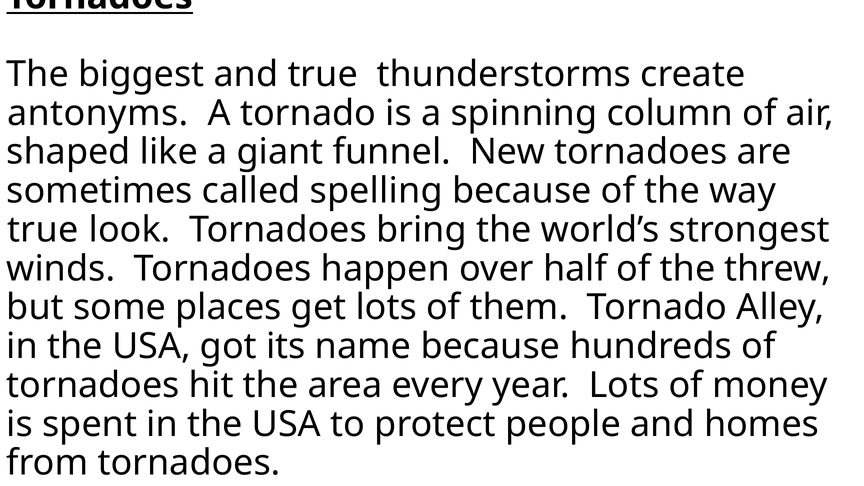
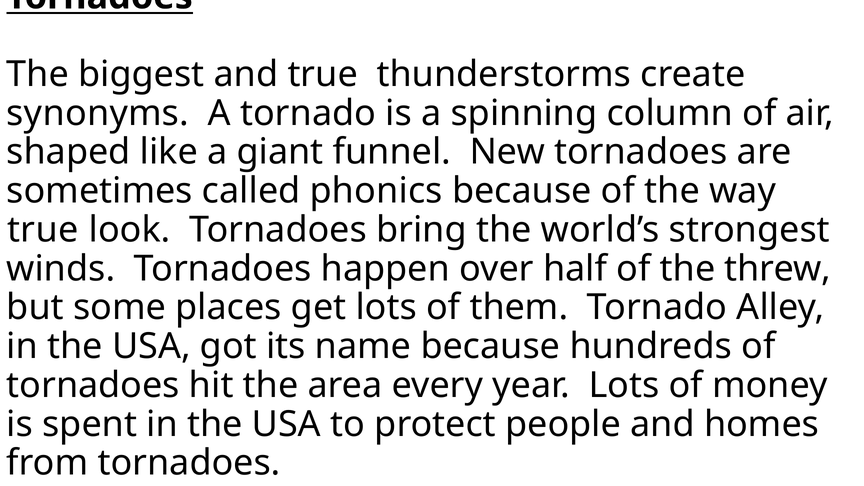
antonyms: antonyms -> synonyms (98, 113)
spelling: spelling -> phonics (376, 191)
